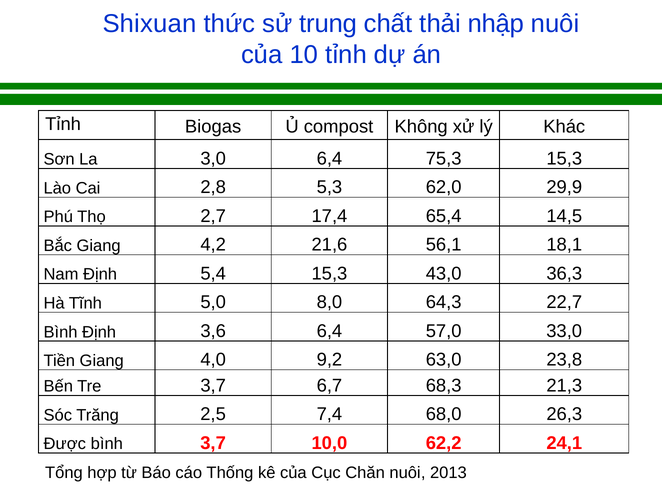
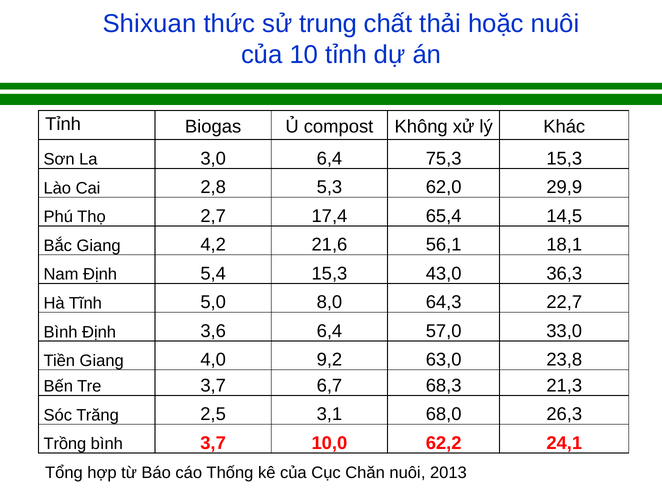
nhập: nhập -> hoặc (496, 24)
7,4: 7,4 -> 3,1 (329, 414)
Được: Được -> Trồng (65, 444)
